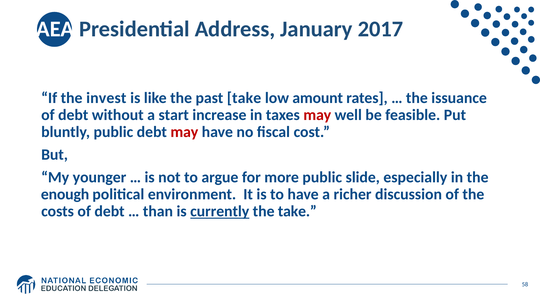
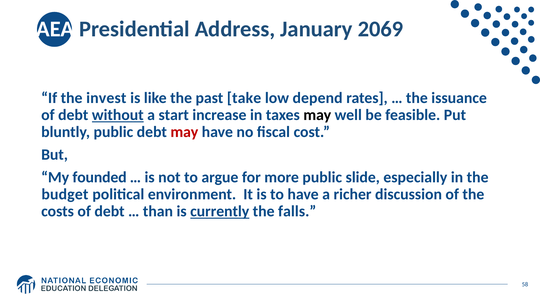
2017: 2017 -> 2069 (380, 29)
amount: amount -> depend (318, 98)
without underline: none -> present (118, 115)
may colour: red -> black (317, 115)
younger: younger -> founded (100, 177)
enough: enough -> budget (65, 194)
the take: take -> falls (297, 211)
